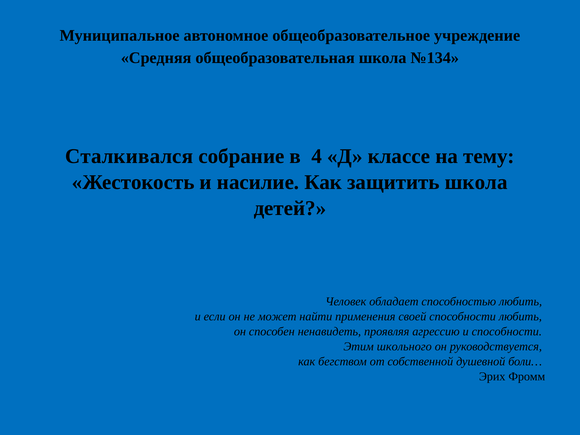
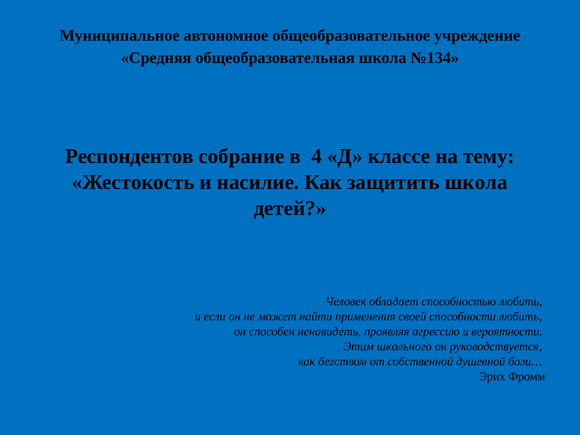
Сталкивался: Сталкивался -> Респондентов (129, 156)
и способности: способности -> вероятности (507, 332)
